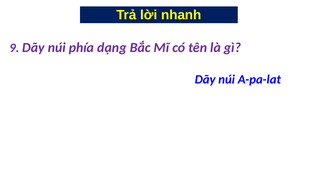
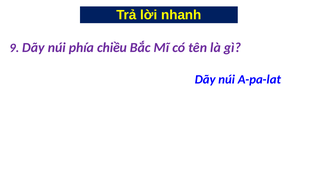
dạng: dạng -> chiều (112, 48)
